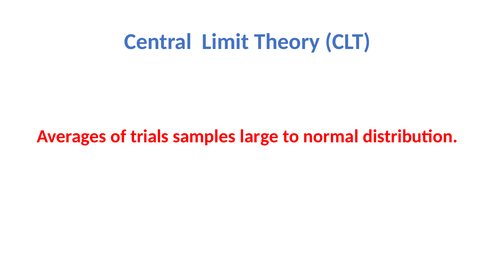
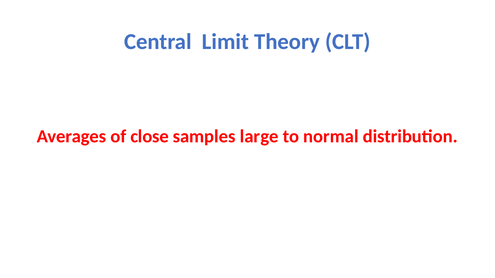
trials: trials -> close (150, 137)
